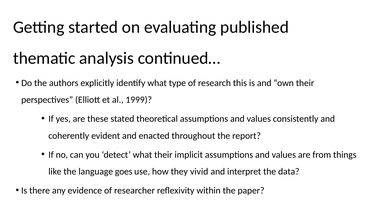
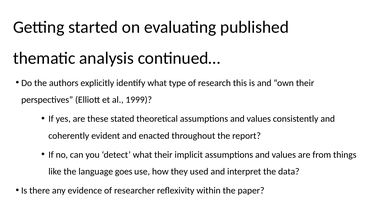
vivid: vivid -> used (199, 172)
